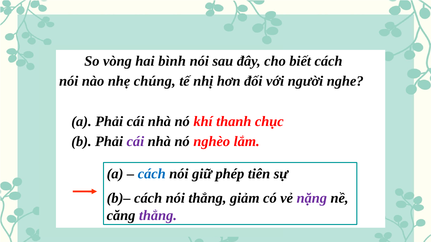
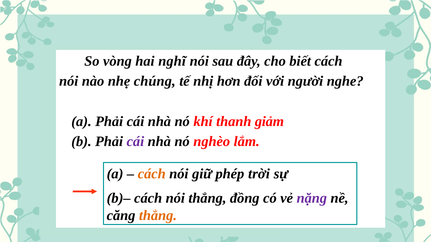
bình: bình -> nghĩ (172, 61)
chục: chục -> giảm (269, 122)
cách colour: blue -> orange (152, 174)
tiên: tiên -> trời (259, 174)
giảm: giảm -> đồng (245, 198)
thẳng colour: purple -> orange (158, 216)
